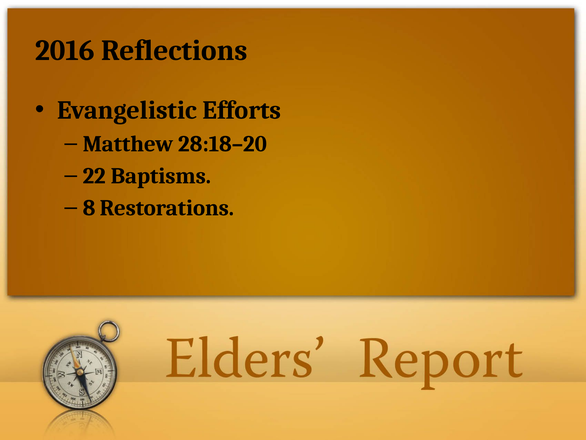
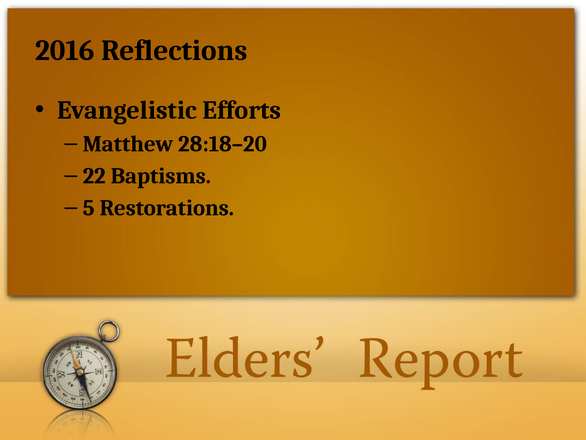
8: 8 -> 5 (89, 208)
